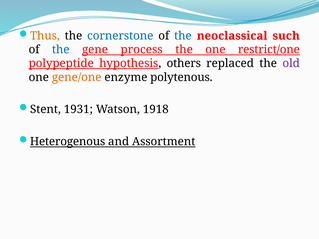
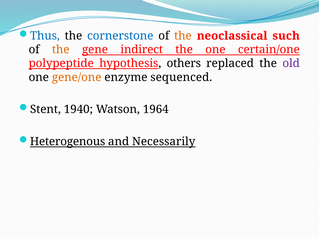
Thus colour: orange -> blue (45, 36)
the colour: blue -> orange (183, 36)
the colour: blue -> orange (61, 50)
process: process -> indirect (142, 50)
restrict/one: restrict/one -> certain/one (269, 50)
polytenous: polytenous -> sequenced (181, 77)
1931: 1931 -> 1940 (78, 110)
1918: 1918 -> 1964 (156, 110)
Assortment: Assortment -> Necessarily (164, 142)
